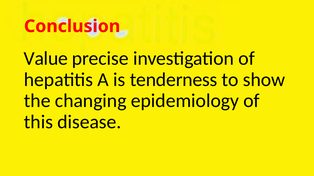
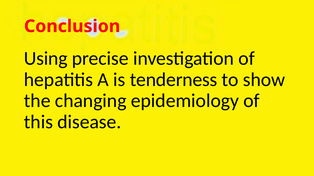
Value: Value -> Using (46, 59)
